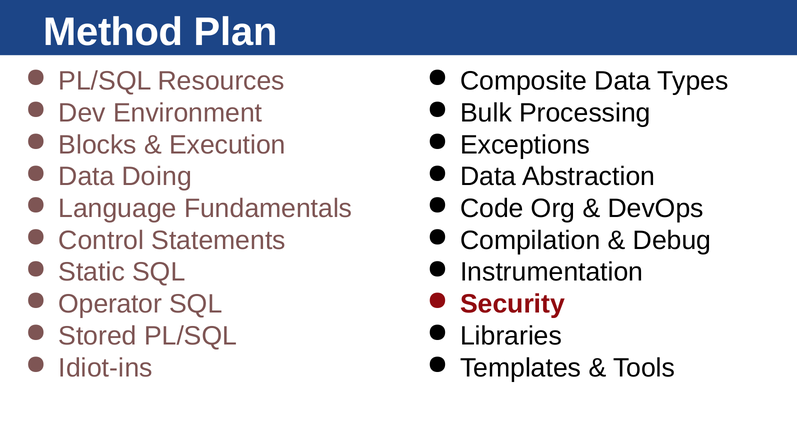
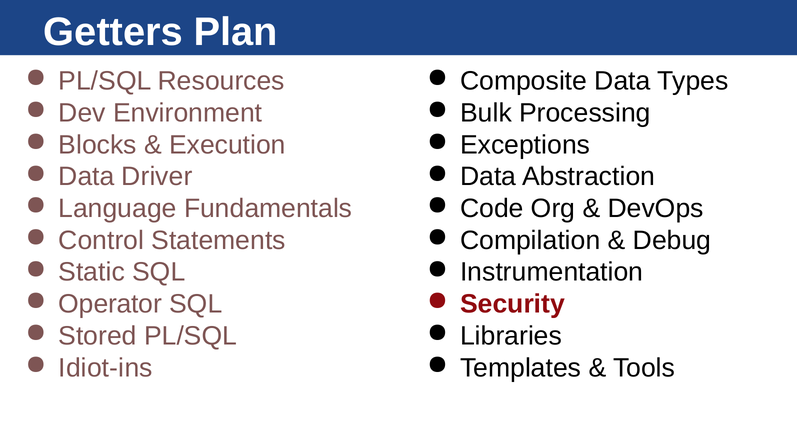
Method: Method -> Getters (113, 32)
Doing: Doing -> Driver (157, 177)
